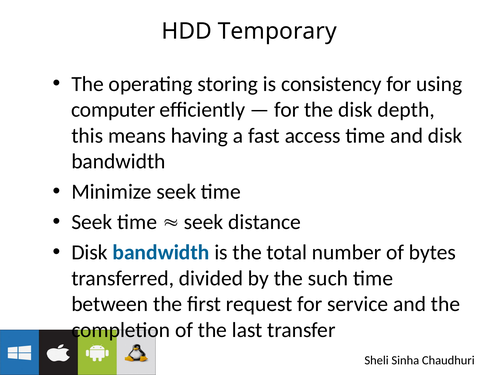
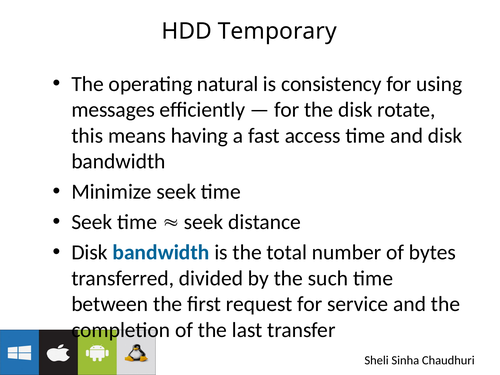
storing: storing -> natural (228, 84)
computer: computer -> messages (113, 110)
depth: depth -> rotate (406, 110)
